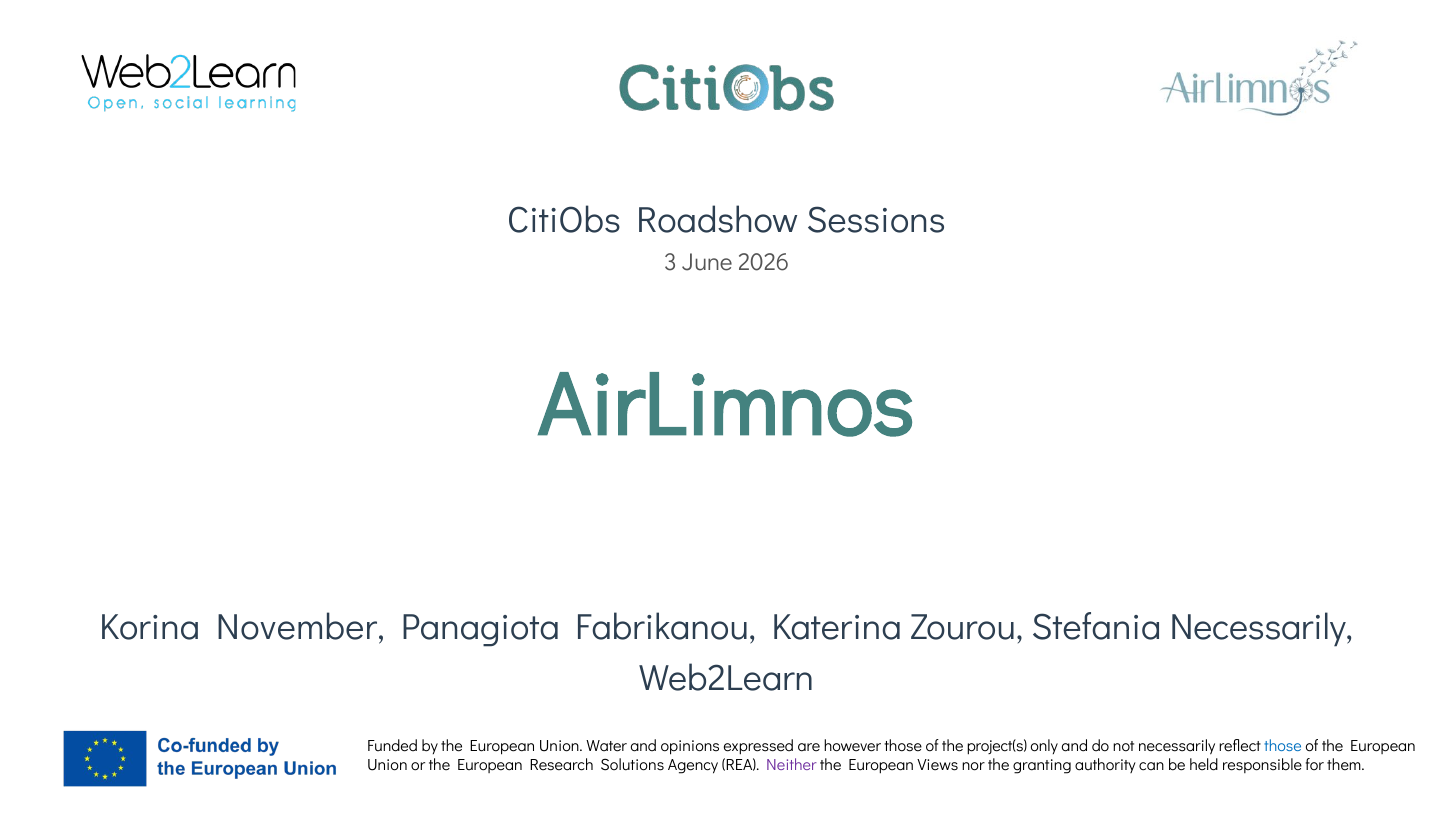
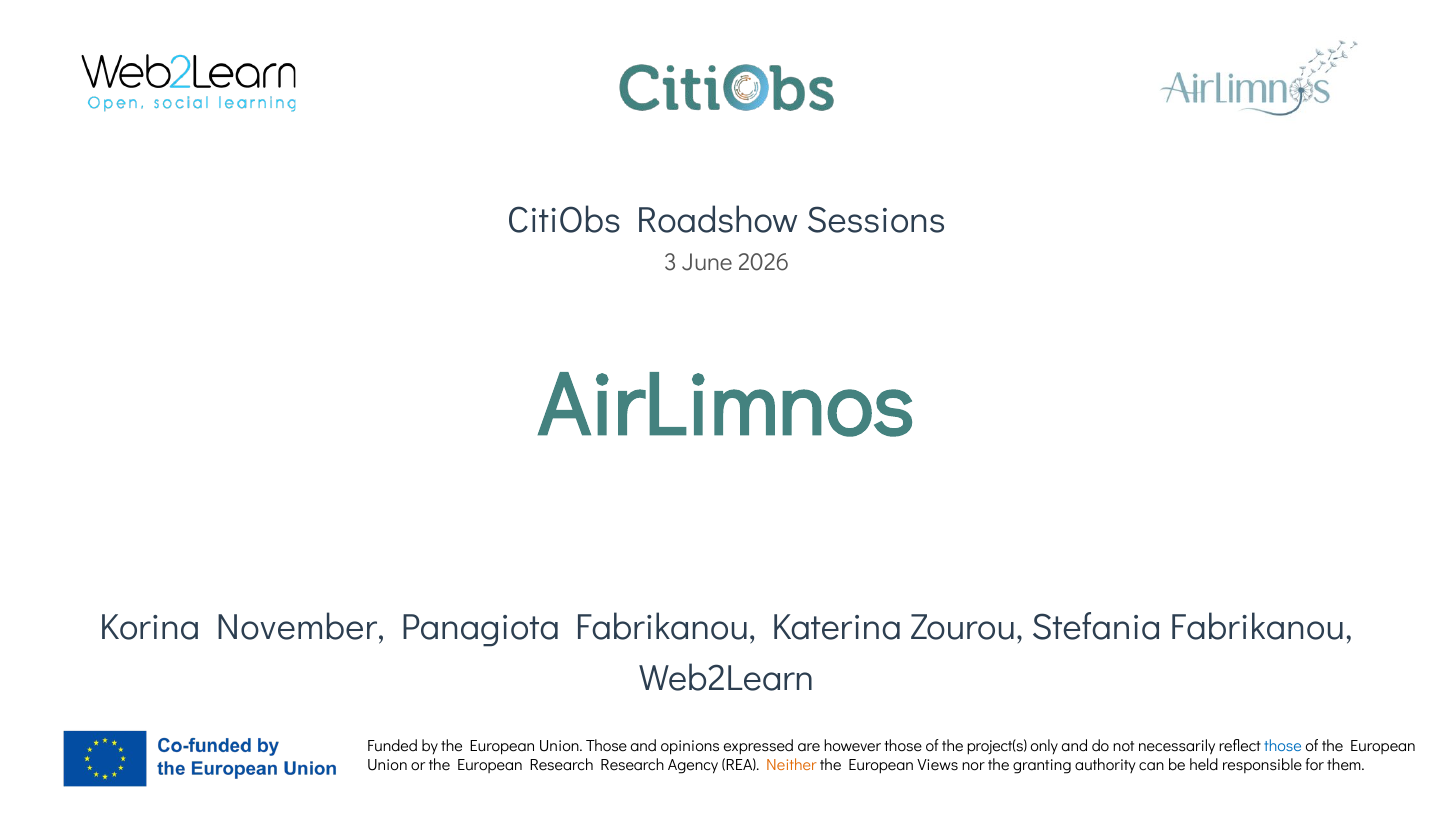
Stefania Necessarily: Necessarily -> Fabrikanou (1261, 628)
Union Water: Water -> Those (607, 746)
Research Solutions: Solutions -> Research (632, 766)
Neither colour: purple -> orange (791, 766)
